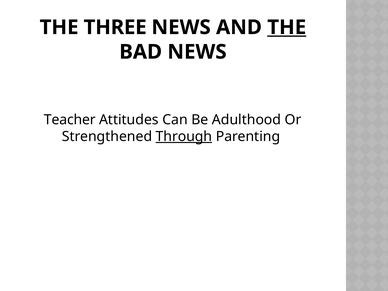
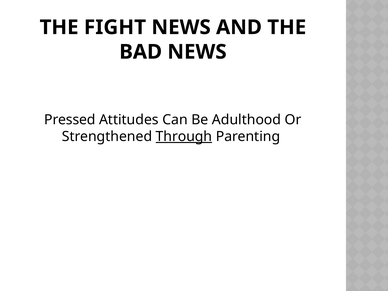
THREE: THREE -> FIGHT (115, 27)
THE underline: present -> none (287, 27)
Teacher: Teacher -> Pressed (70, 120)
